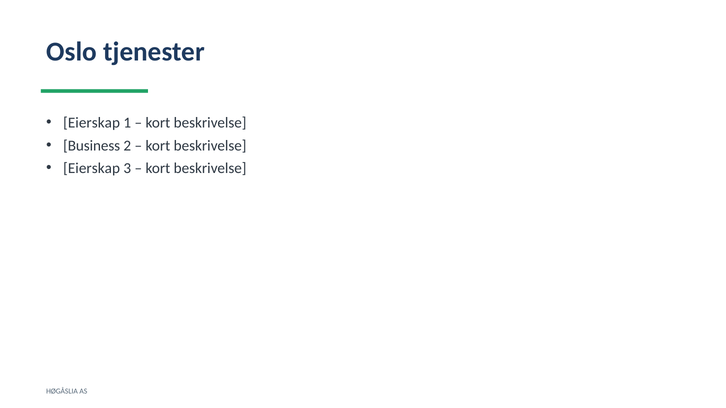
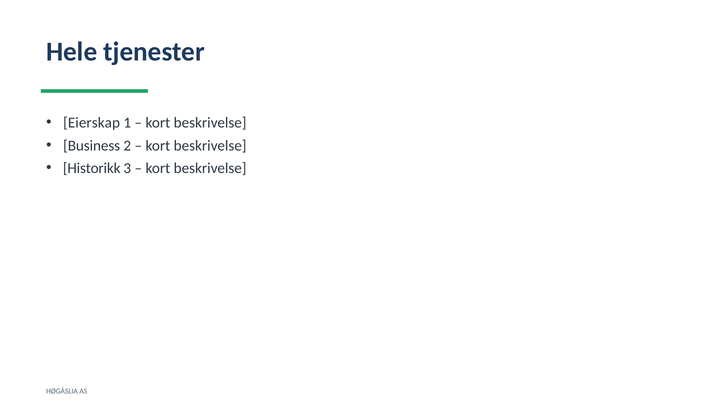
Oslo: Oslo -> Hele (72, 52)
Eierskap: Eierskap -> Historikk (92, 168)
